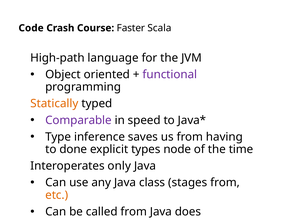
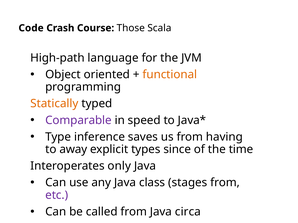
Faster: Faster -> Those (131, 28)
functional colour: purple -> orange (170, 75)
done: done -> away (73, 150)
node: node -> since (177, 150)
etc colour: orange -> purple (57, 195)
does: does -> circa (188, 212)
